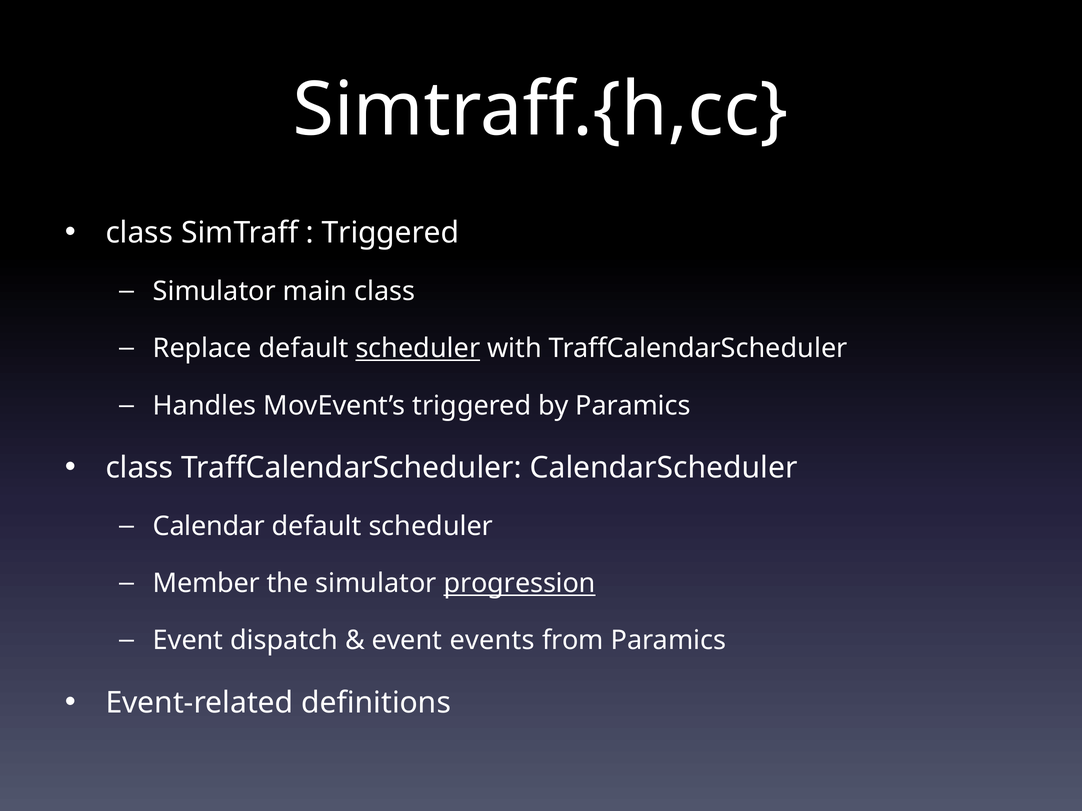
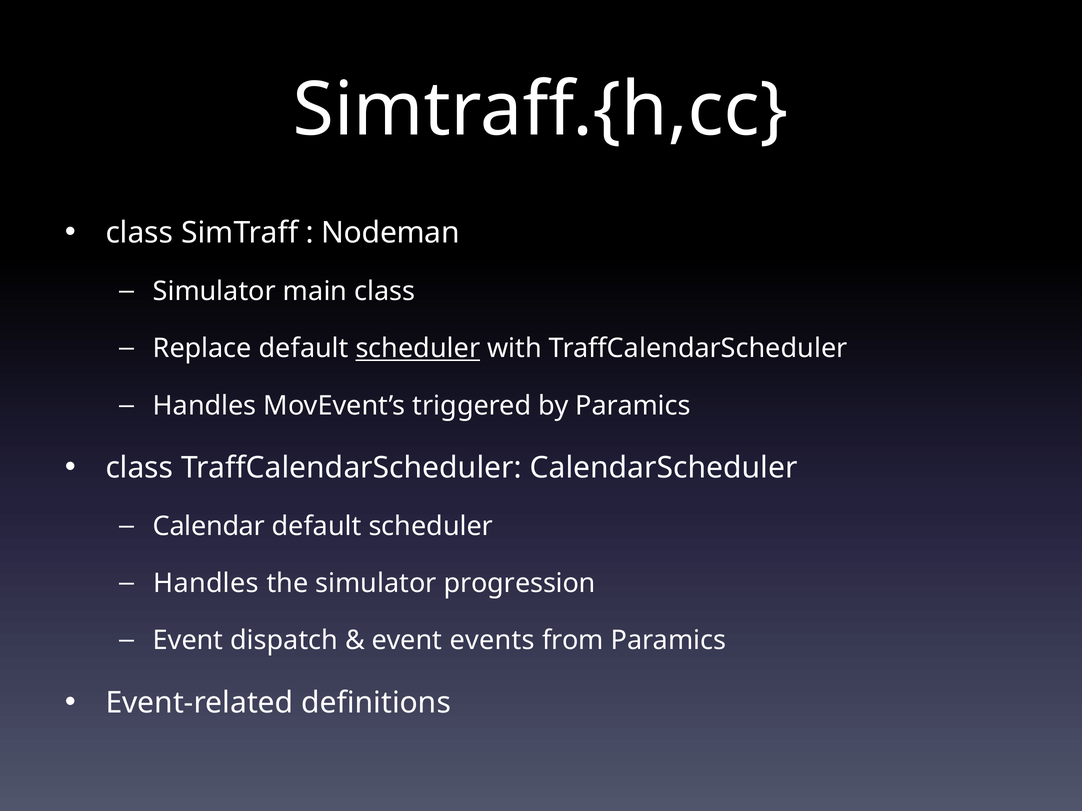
Triggered: Triggered -> Nodeman (391, 233)
Member: Member -> Handles (206, 584)
progression underline: present -> none (520, 584)
